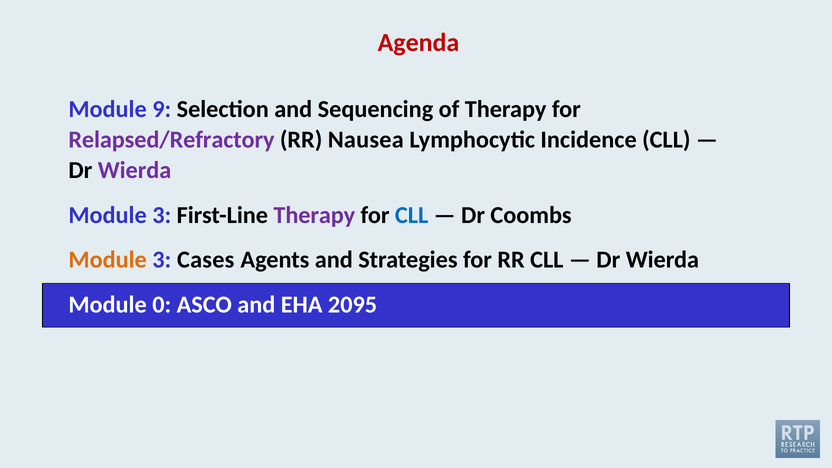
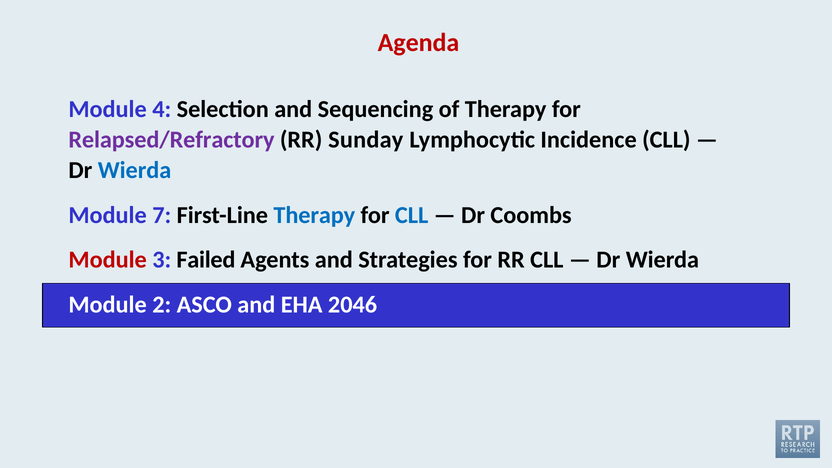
9: 9 -> 4 (162, 109)
Nausea: Nausea -> Sunday (366, 140)
Wierda colour: purple -> blue (134, 170)
3: 3 -> 7 (162, 215)
Therapy colour: purple -> blue (314, 215)
Module colour: orange -> red (108, 260)
Cases: Cases -> Failed (206, 260)
0: 0 -> 2 (162, 305)
2095: 2095 -> 2046 (353, 305)
